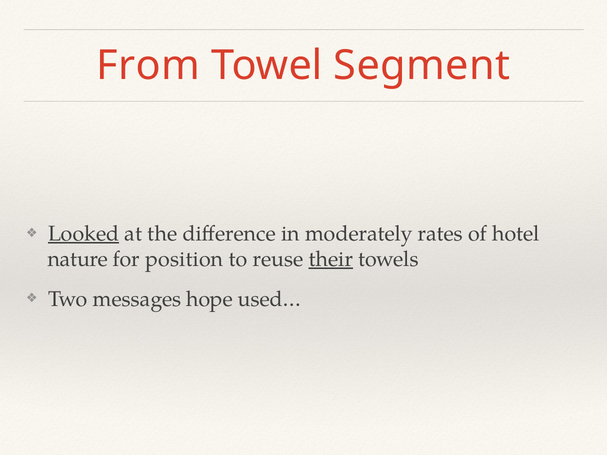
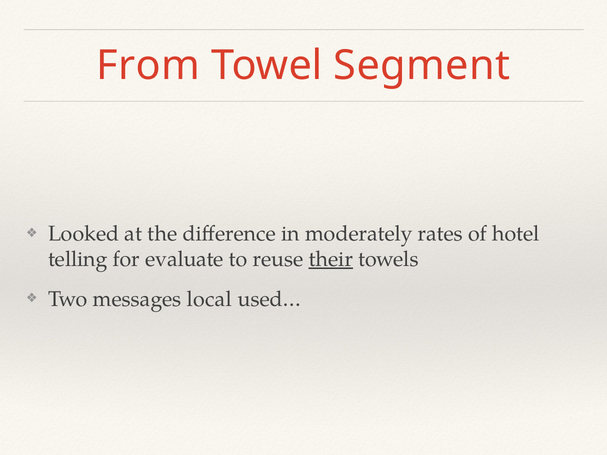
Looked underline: present -> none (84, 234)
nature: nature -> telling (78, 259)
position: position -> evaluate (184, 259)
hope: hope -> local (209, 299)
